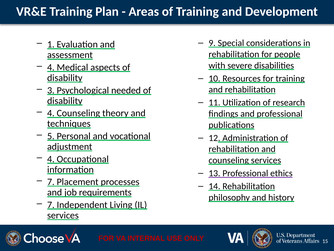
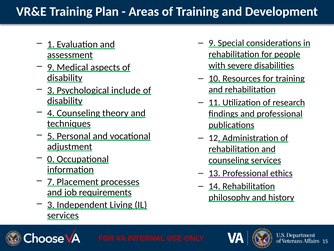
4: 4 -> 9 (51, 67)
needed: needed -> include (126, 90)
4: 4 -> 0 (51, 159)
7: 7 -> 3 (51, 204)
